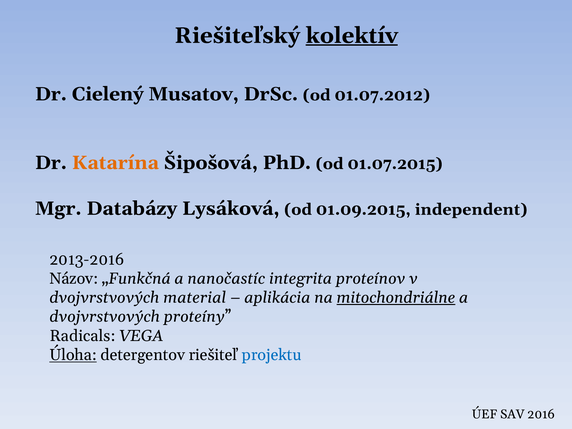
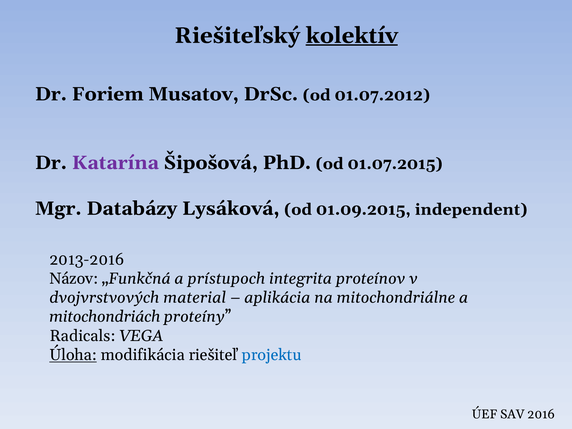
Cielený: Cielený -> Foriem (108, 94)
Katarína colour: orange -> purple (115, 163)
nanočastíc: nanočastíc -> prístupoch (226, 279)
mitochondriálne underline: present -> none (396, 298)
dvojvrstvových: dvojvrstvových -> mitochondriách (105, 317)
detergentov: detergentov -> modifikácia (143, 355)
